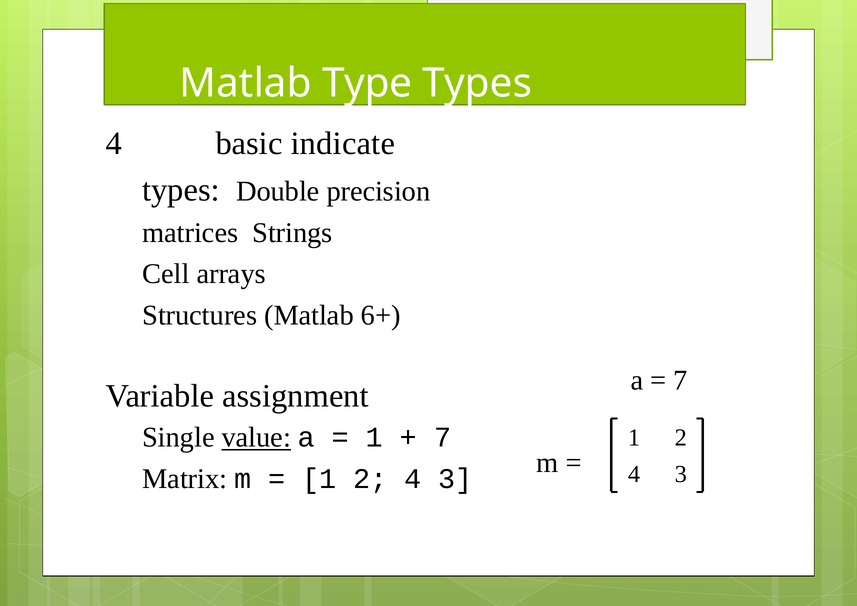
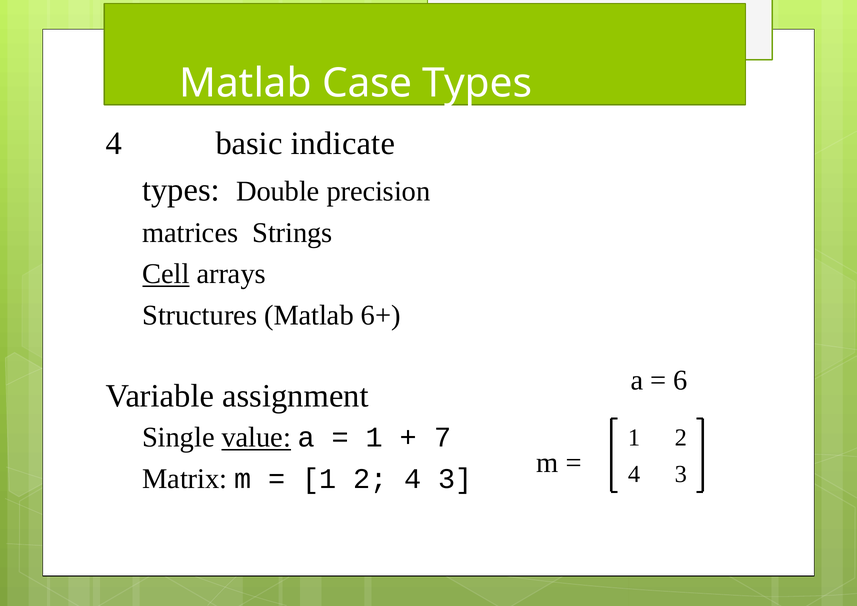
Type: Type -> Case (367, 83)
Cell underline: none -> present (166, 274)
7: 7 -> 6 (681, 380)
